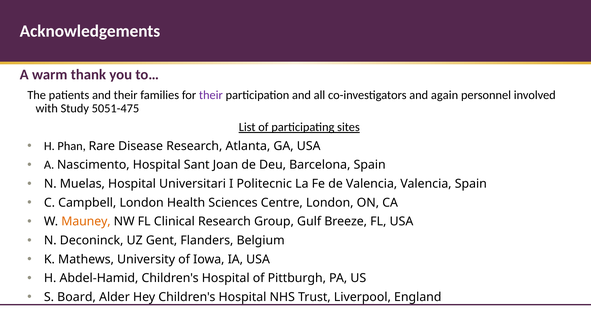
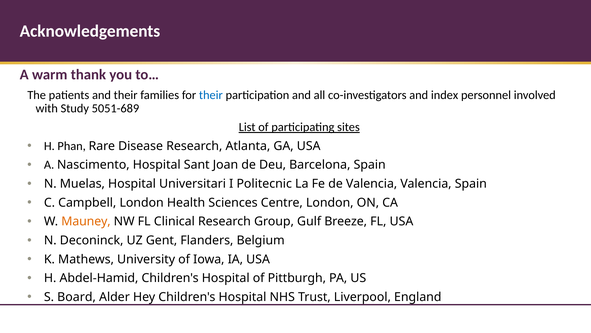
their colour: purple -> blue (211, 95)
again: again -> index (445, 95)
5051-475: 5051-475 -> 5051-689 (115, 108)
